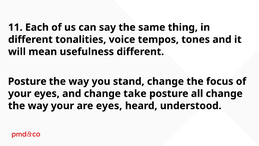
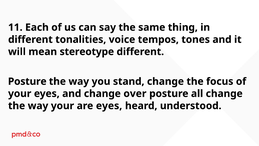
usefulness: usefulness -> stereotype (87, 52)
take: take -> over (135, 93)
